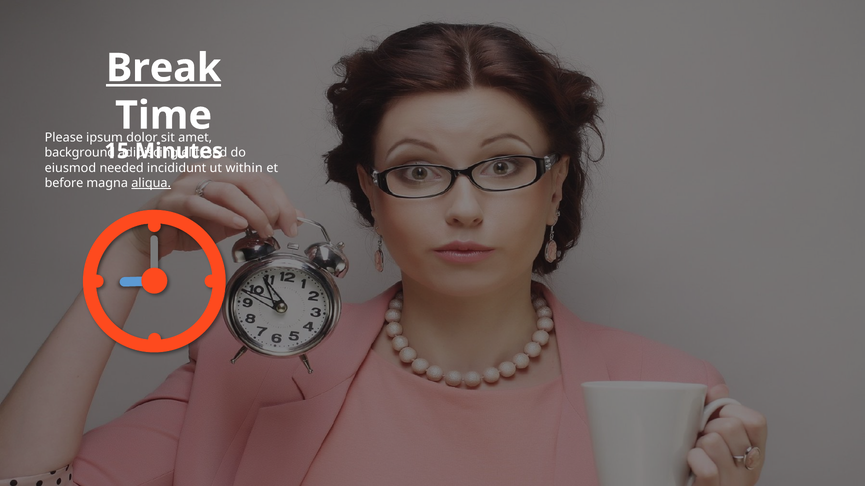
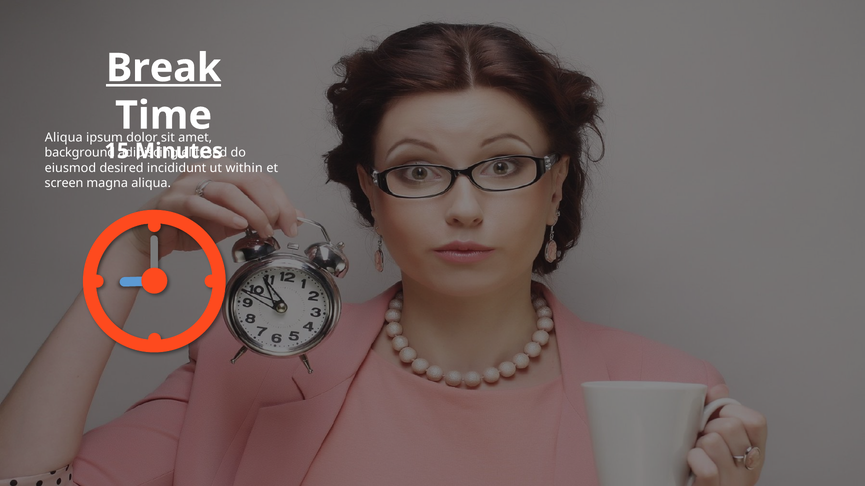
Please: Please -> Aliqua (64, 138)
needed: needed -> desired (122, 168)
before: before -> screen (64, 183)
aliqua underline: present -> none (151, 183)
